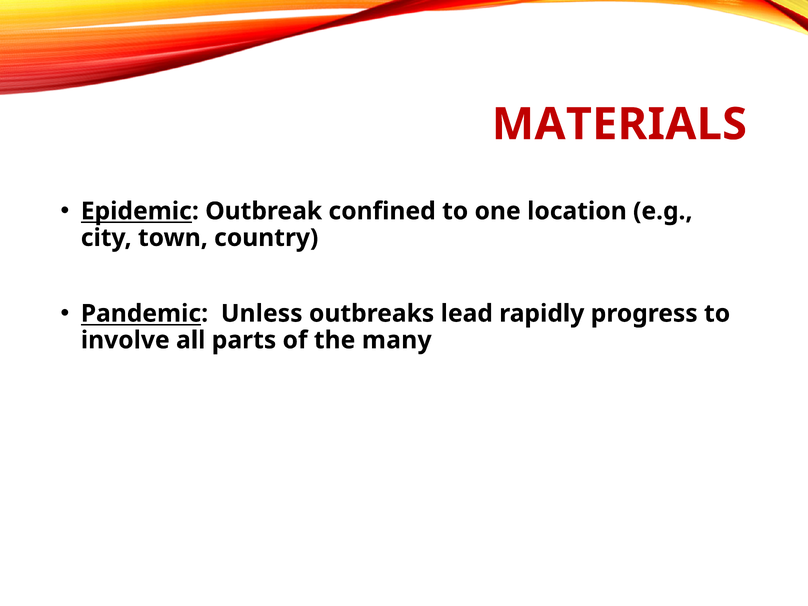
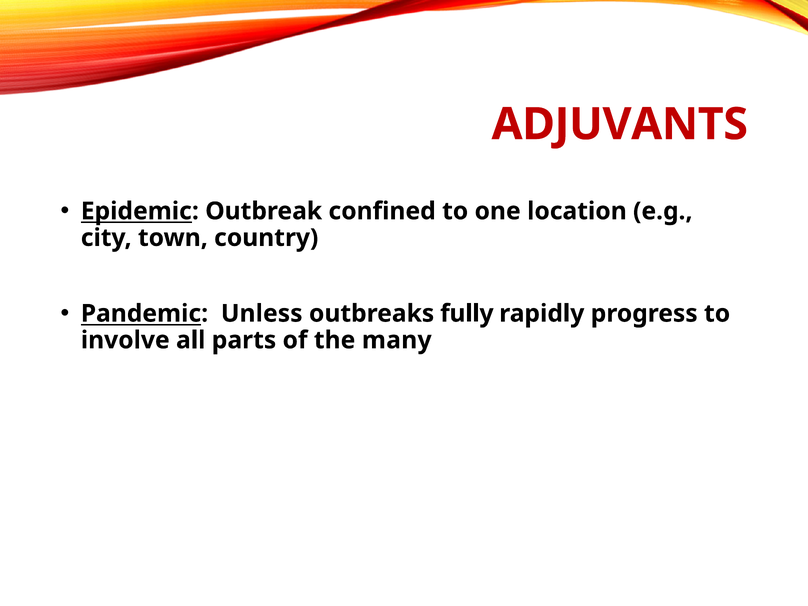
MATERIALS: MATERIALS -> ADJUVANTS (620, 124)
lead: lead -> fully (467, 314)
